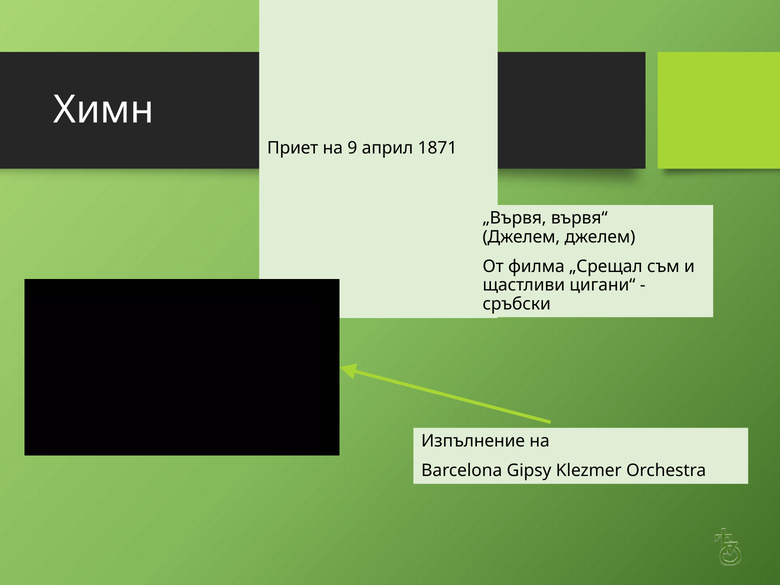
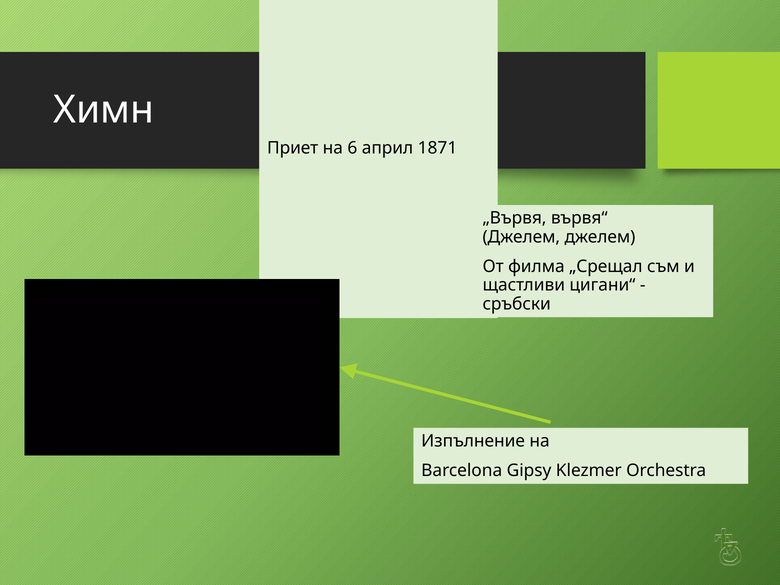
9: 9 -> 6 (352, 148)
